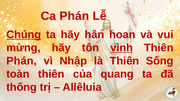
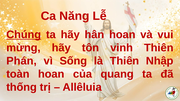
Ca Phán: Phán -> Năng (74, 16)
vinh underline: present -> none (122, 48)
Nhập: Nhập -> Sống (73, 61)
Sống: Sống -> Nhập (160, 61)
toàn thiên: thiên -> hoan (51, 74)
